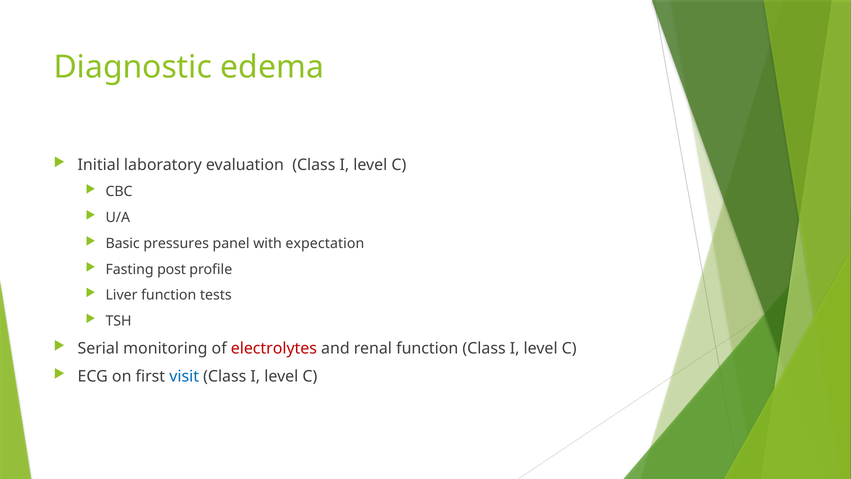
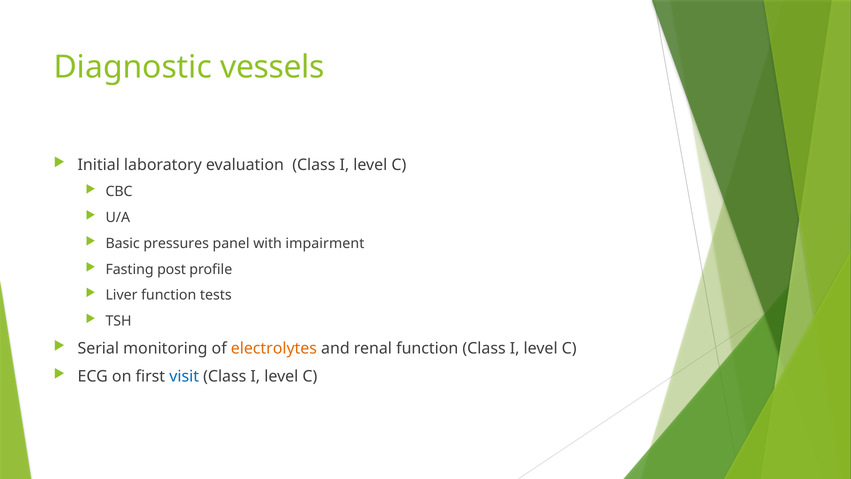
edema: edema -> vessels (272, 67)
expectation: expectation -> impairment (325, 243)
electrolytes colour: red -> orange (274, 348)
